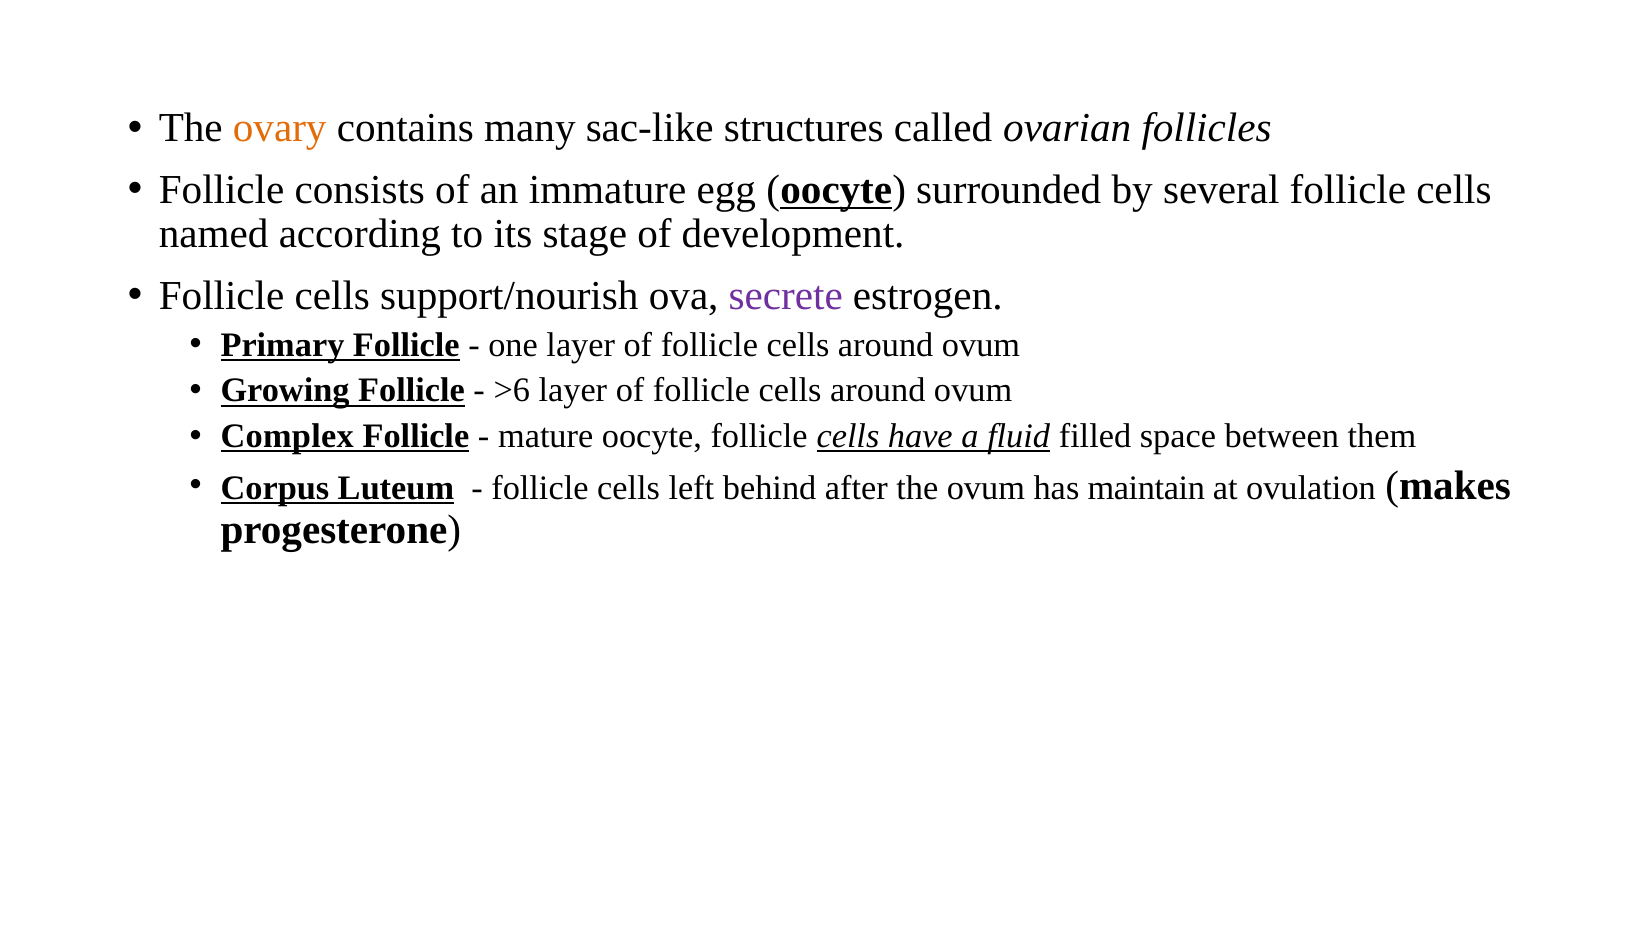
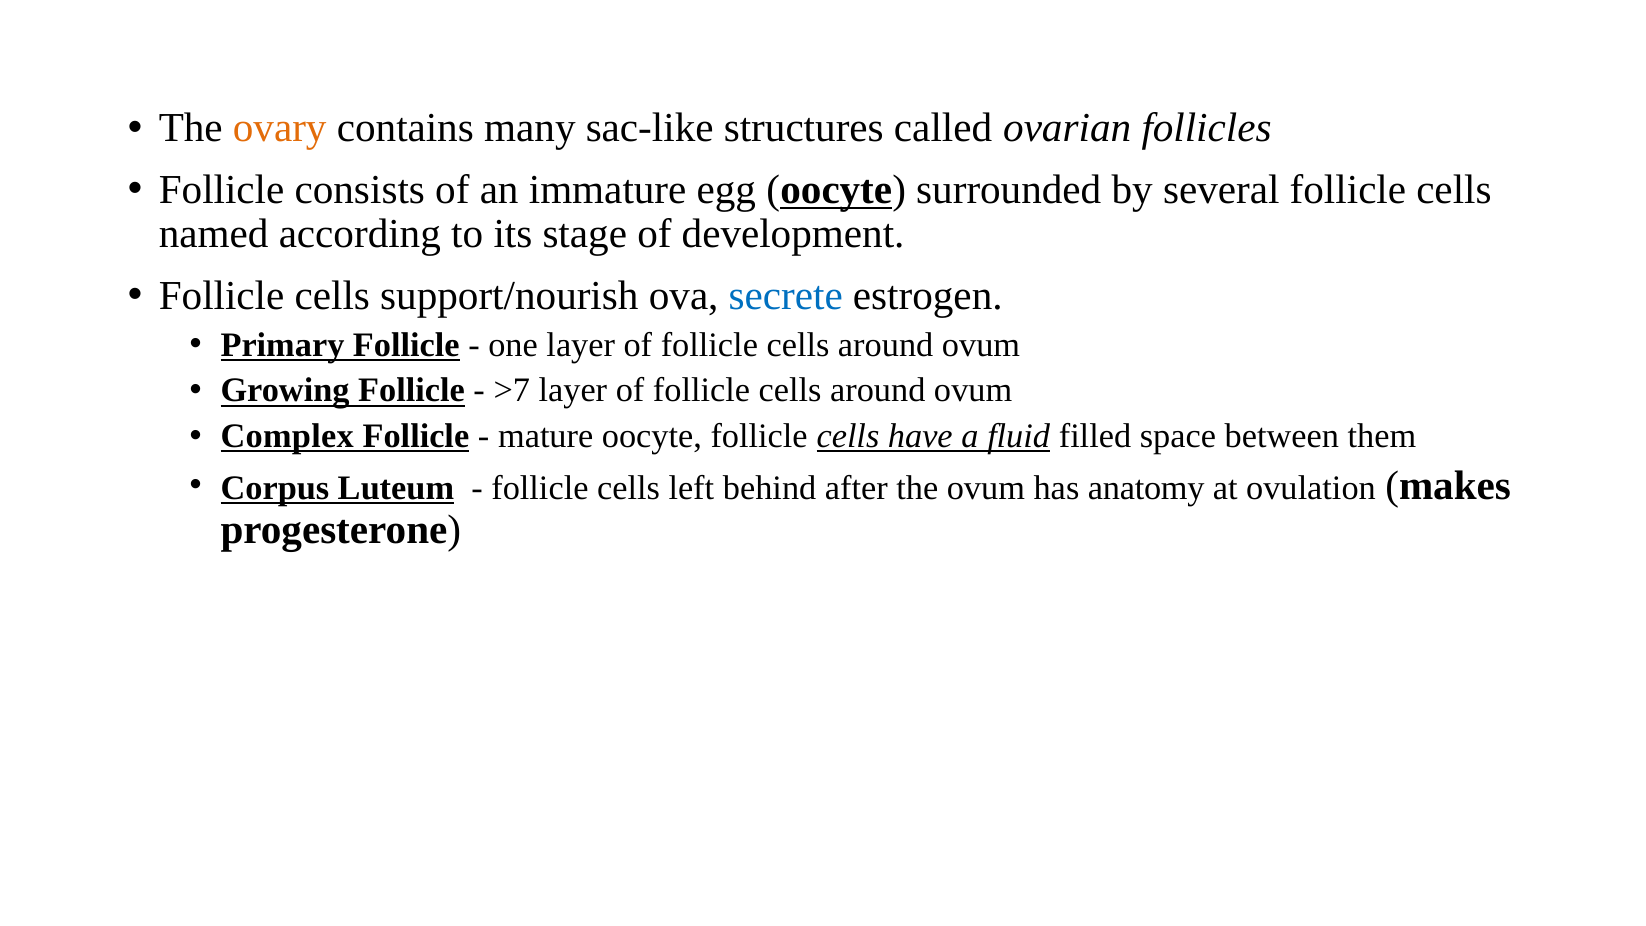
secrete colour: purple -> blue (786, 296)
>6: >6 -> >7 (512, 391)
maintain: maintain -> anatomy (1146, 488)
